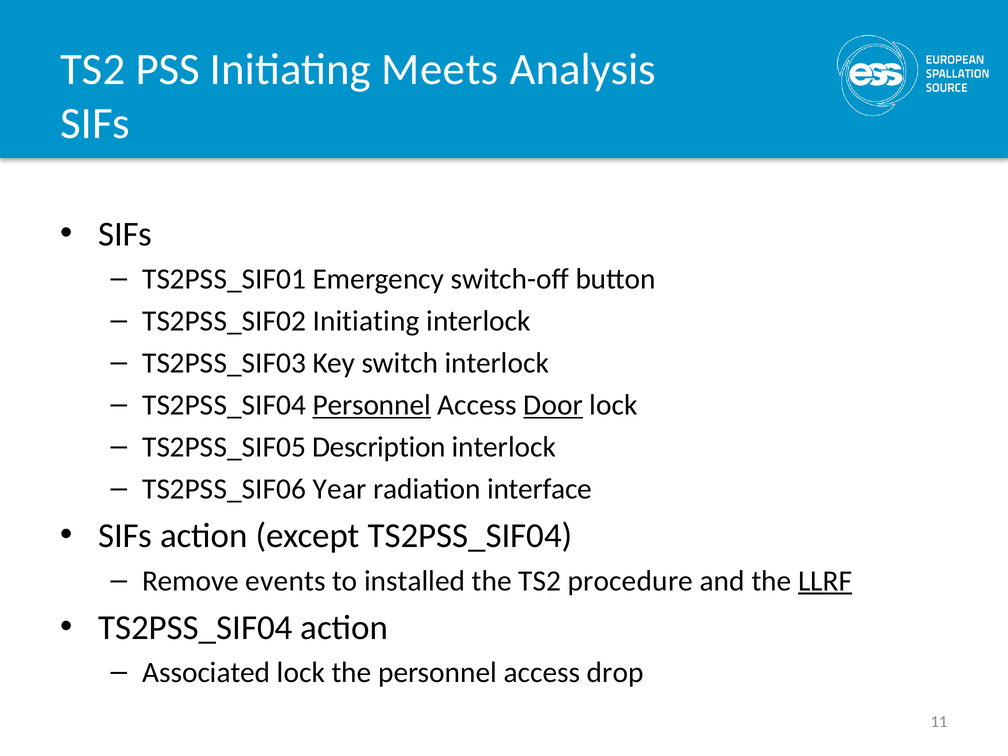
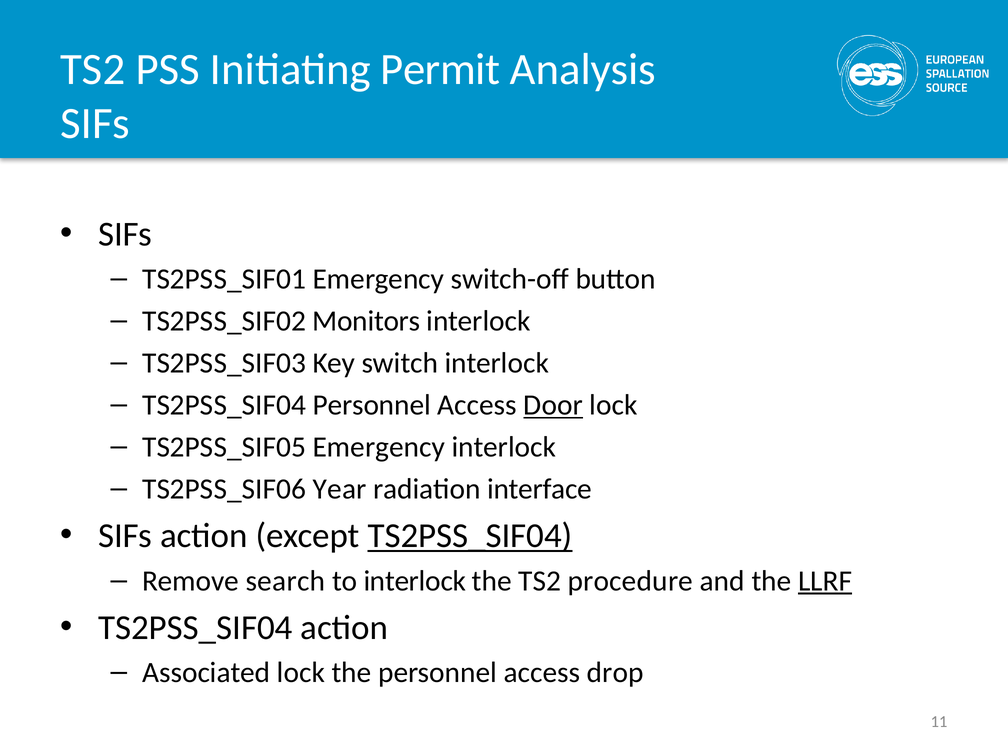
Meets: Meets -> Permit (440, 70)
TS2PSS_SIF02 Initiating: Initiating -> Monitors (366, 321)
Personnel underline: present -> none (372, 405)
TS2PSS_SIF05 Description: Description -> Emergency (379, 447)
TS2PSS_SIF04 underline: none -> present (470, 536)
events: events -> search (285, 581)
to installed: installed -> interlock (415, 581)
